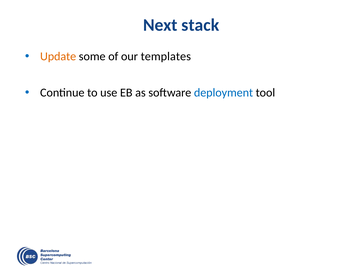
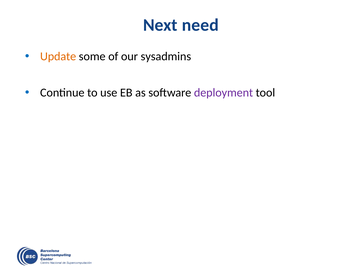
stack: stack -> need (200, 25)
templates: templates -> sysadmins (166, 56)
deployment colour: blue -> purple (224, 92)
